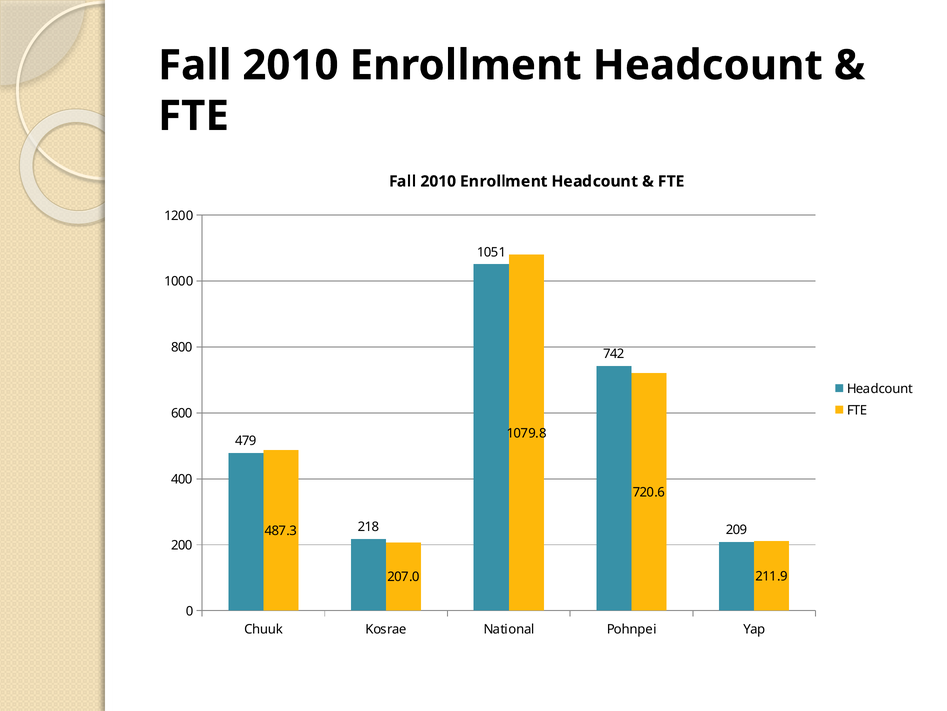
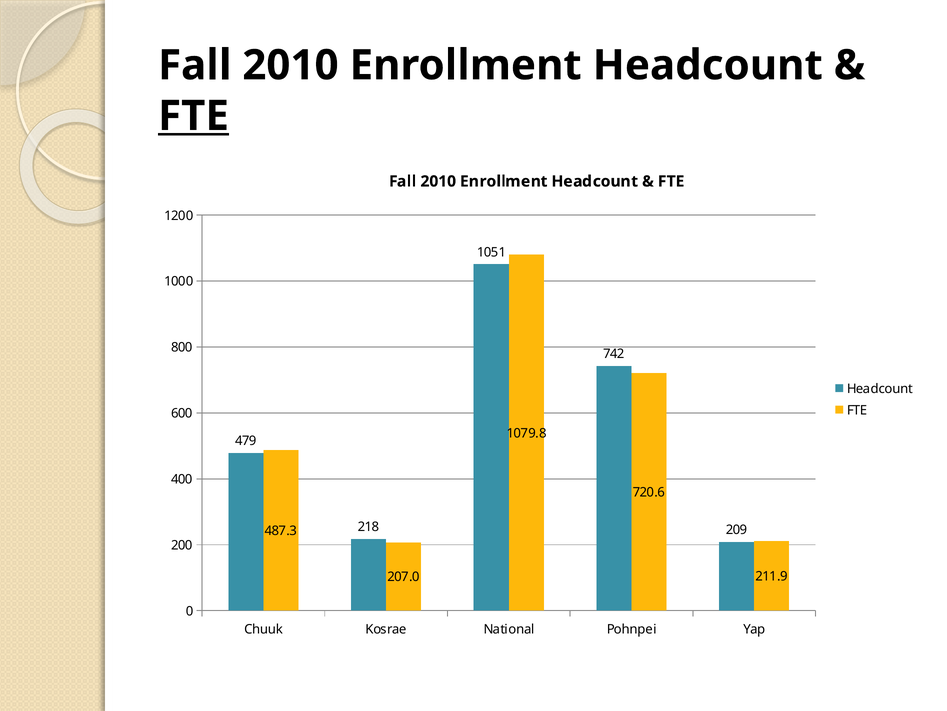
FTE underline: none -> present (193, 116)
